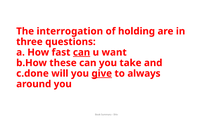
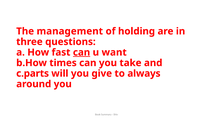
interrogation: interrogation -> management (70, 31)
these: these -> times (63, 63)
c.done: c.done -> c.parts (33, 73)
give underline: present -> none (102, 73)
